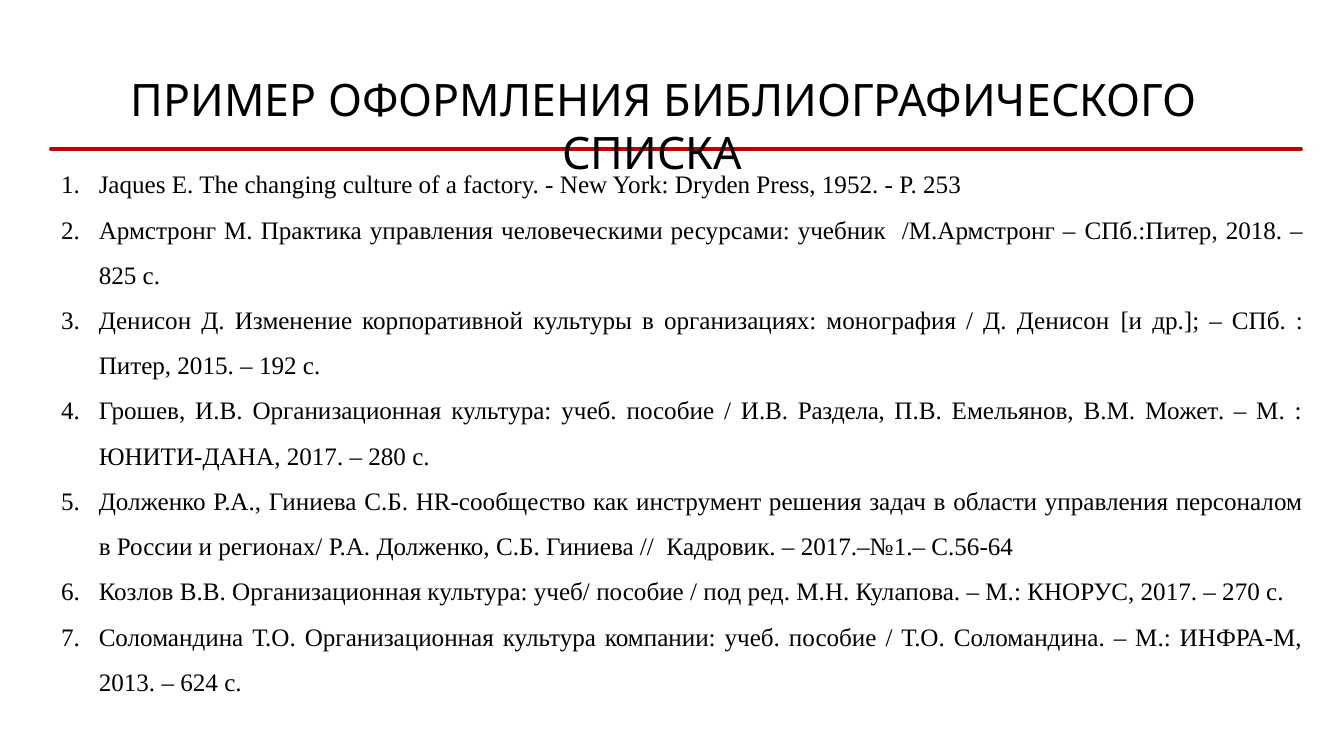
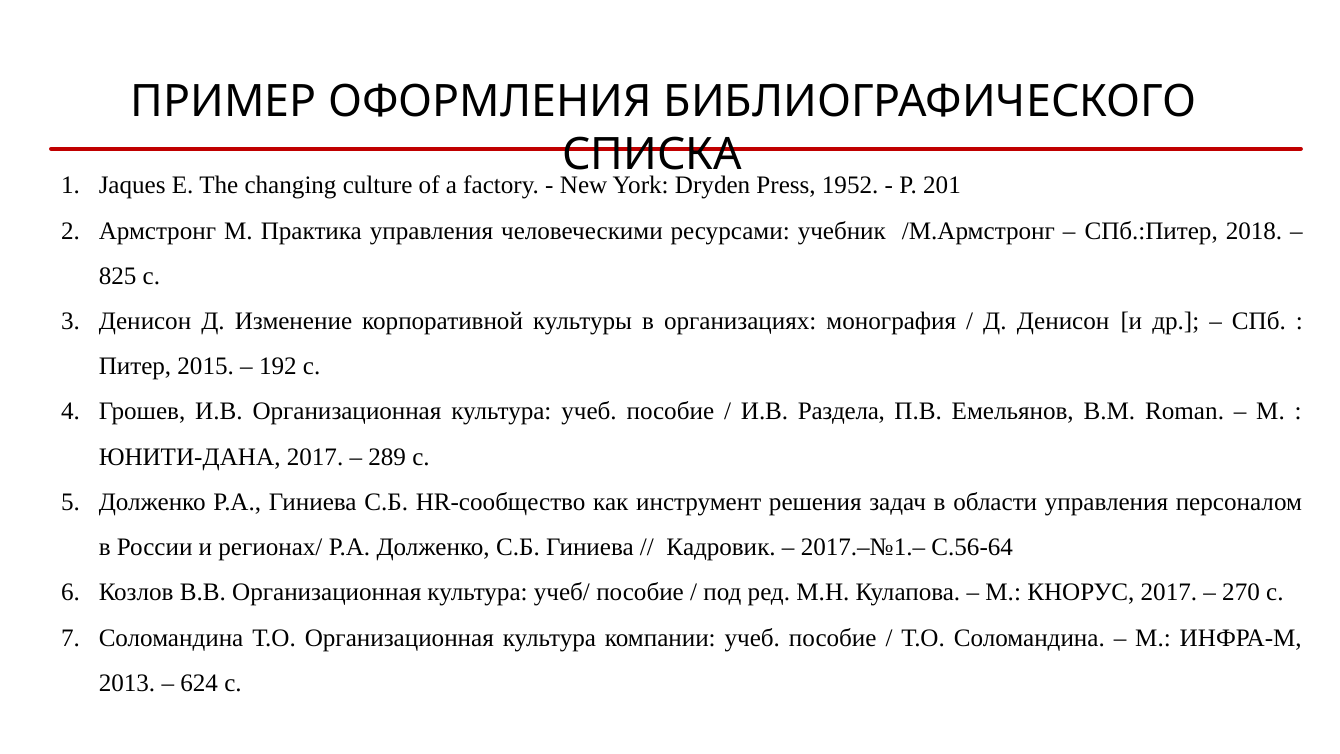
253: 253 -> 201 (942, 185)
Может: Может -> Roman (1185, 412)
280: 280 -> 289 (387, 457)
